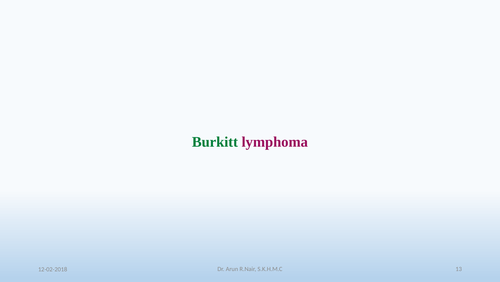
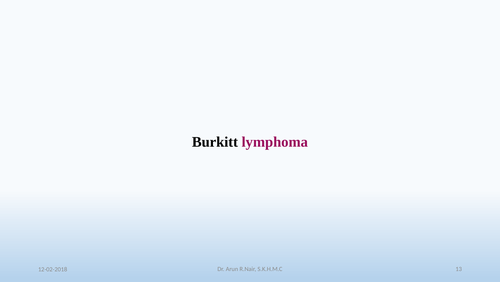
Burkitt colour: green -> black (215, 141)
